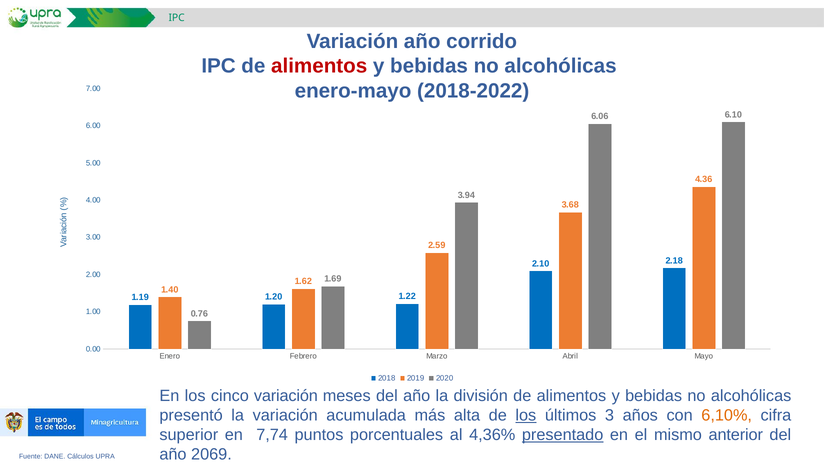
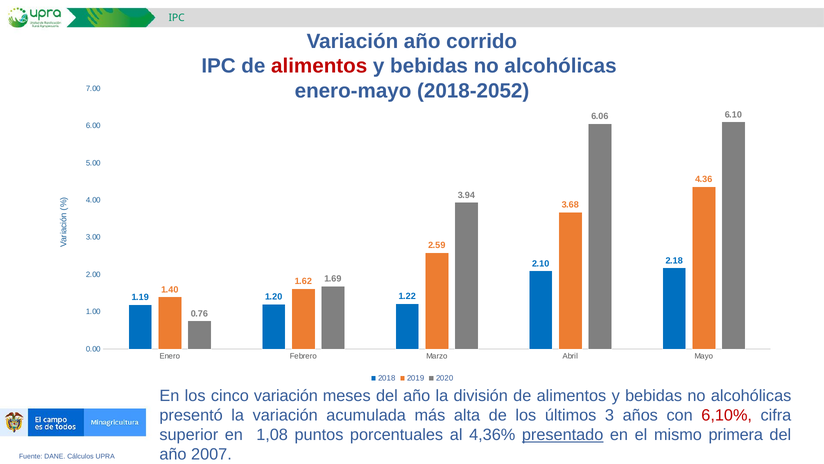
2018-2022: 2018-2022 -> 2018-2052 (473, 91)
los underline: present -> none (526, 415)
6,10% colour: orange -> red (727, 415)
7,74: 7,74 -> 1,08 (272, 434)
anterior: anterior -> primera (736, 434)
2069: 2069 -> 2007 (211, 454)
